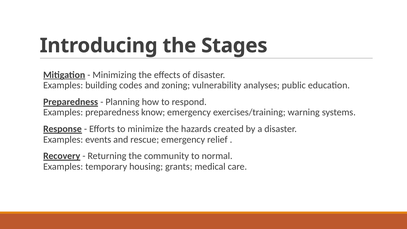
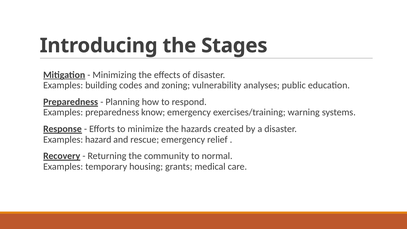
events: events -> hazard (98, 139)
